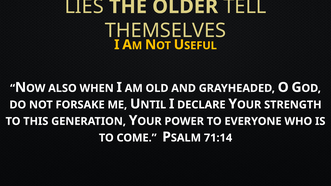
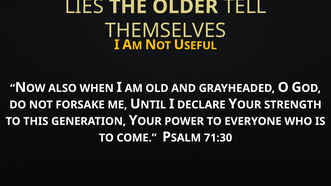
71:14: 71:14 -> 71:30 (218, 138)
